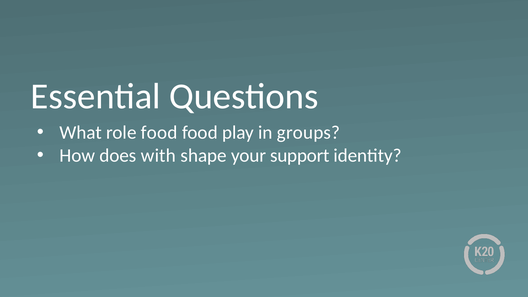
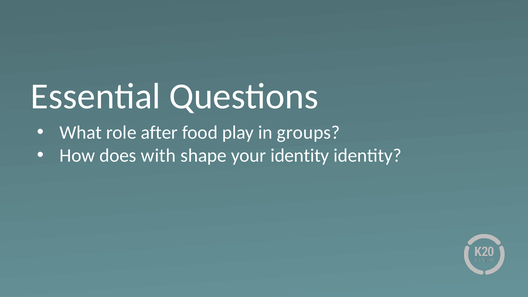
role food: food -> after (159, 133)
your support: support -> identity (300, 156)
